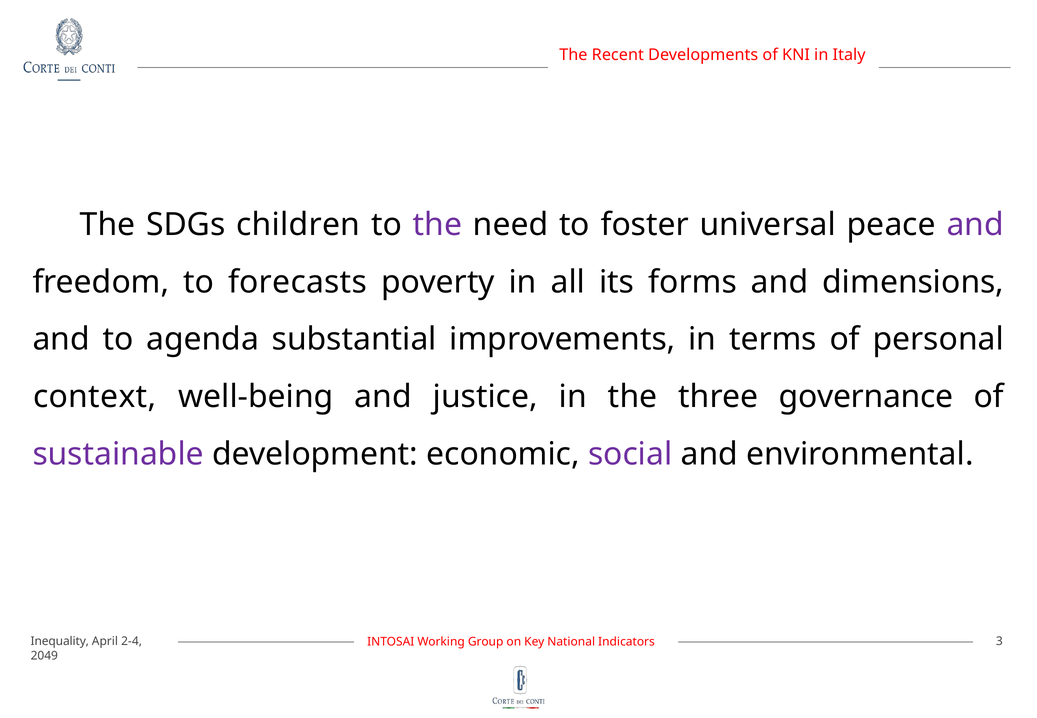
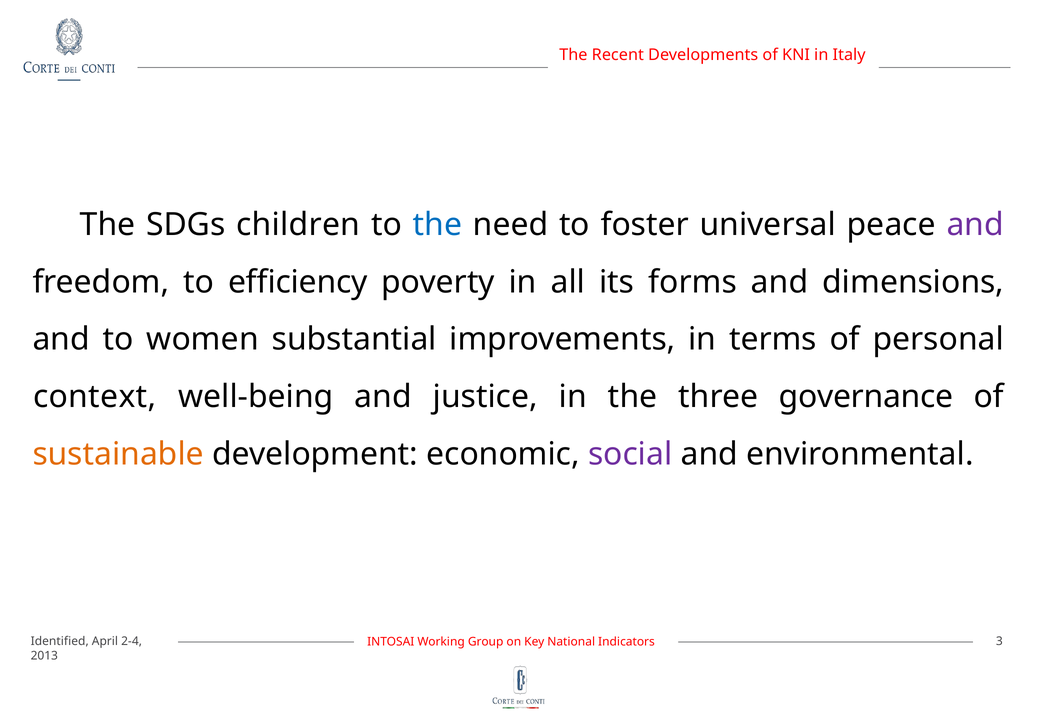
the colour: purple -> blue (437, 225)
forecasts: forecasts -> efficiency (298, 282)
agenda: agenda -> women (203, 339)
sustainable colour: purple -> orange (118, 454)
Inequality: Inequality -> Identified (60, 641)
2049: 2049 -> 2013 (44, 656)
